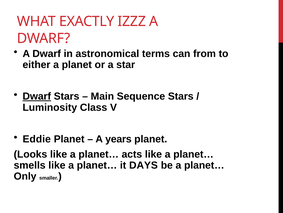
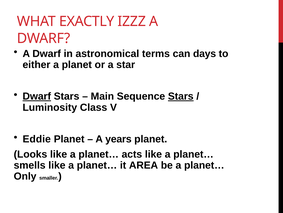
from: from -> days (205, 54)
Stars underline: none -> present (181, 96)
DAYS: DAYS -> AREA (144, 165)
